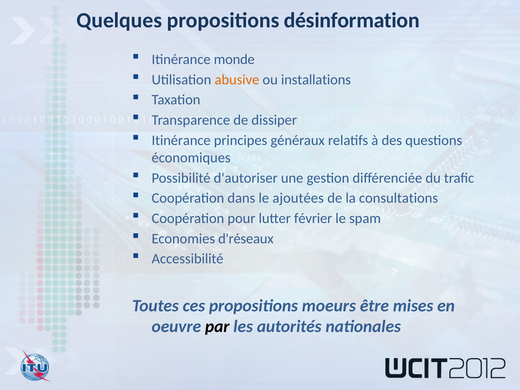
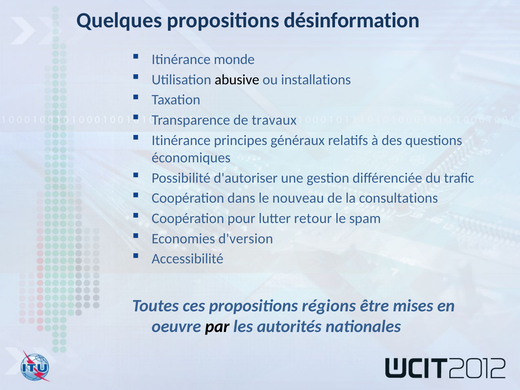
abusive colour: orange -> black (237, 80)
dissiper: dissiper -> travaux (274, 120)
ajoutées: ajoutées -> nouveau (298, 198)
février: février -> retour (313, 218)
d'réseaux: d'réseaux -> d'version (246, 239)
moeurs: moeurs -> régions (329, 306)
